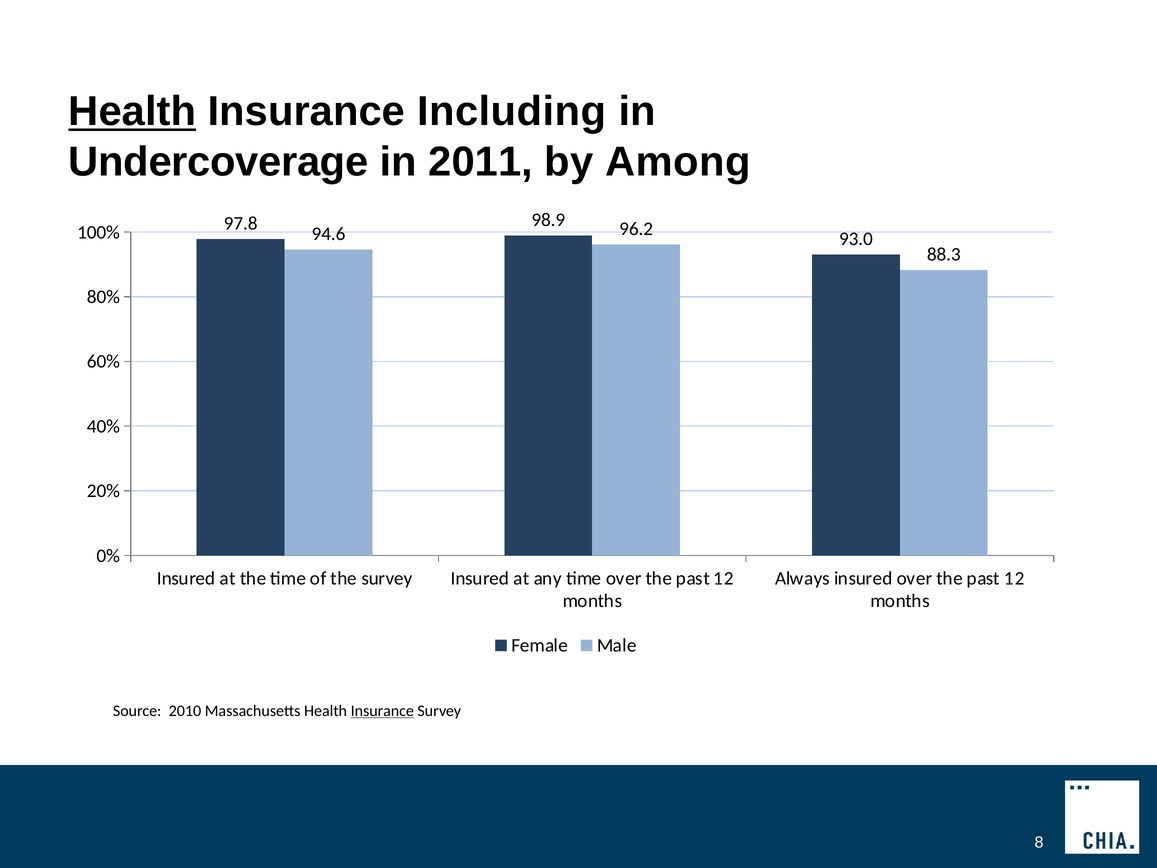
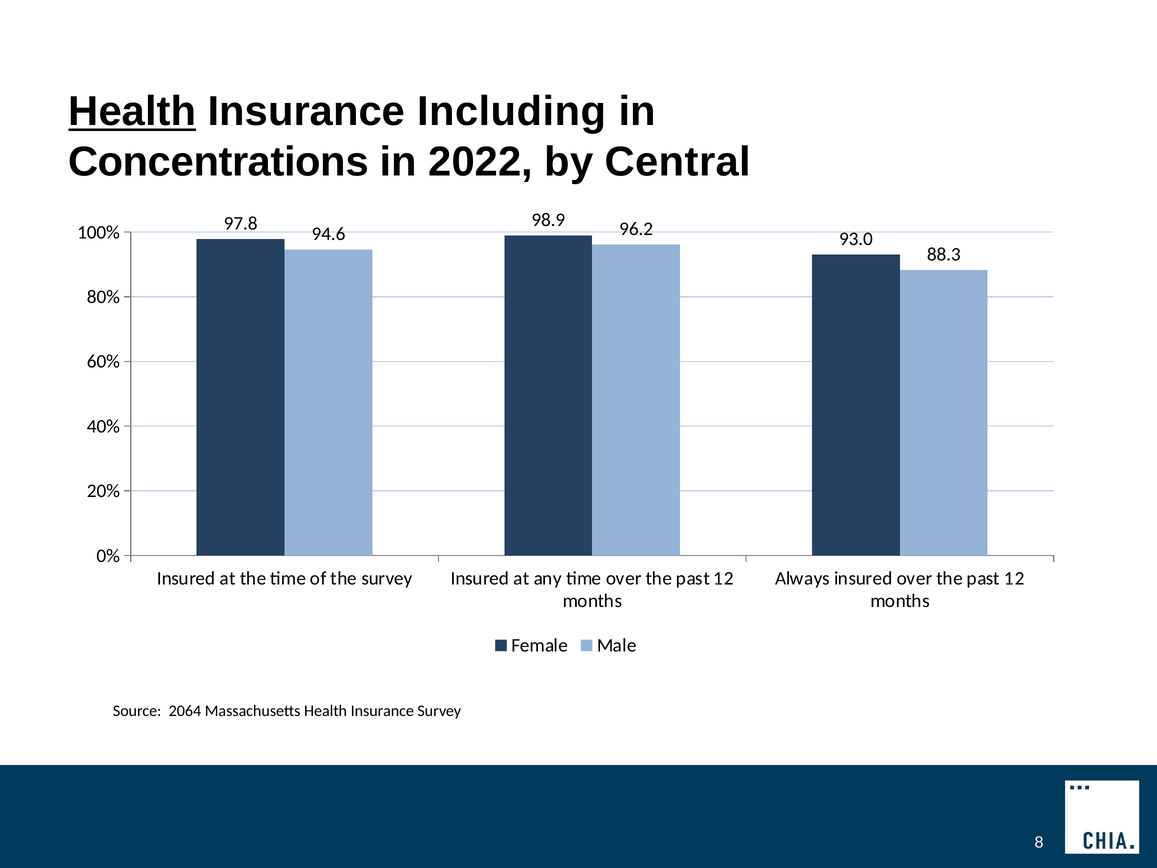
Undercoverage: Undercoverage -> Concentrations (218, 162)
2011: 2011 -> 2022 (481, 162)
Among: Among -> Central (678, 162)
2010: 2010 -> 2064 (185, 711)
Insurance underline: present -> none (382, 711)
